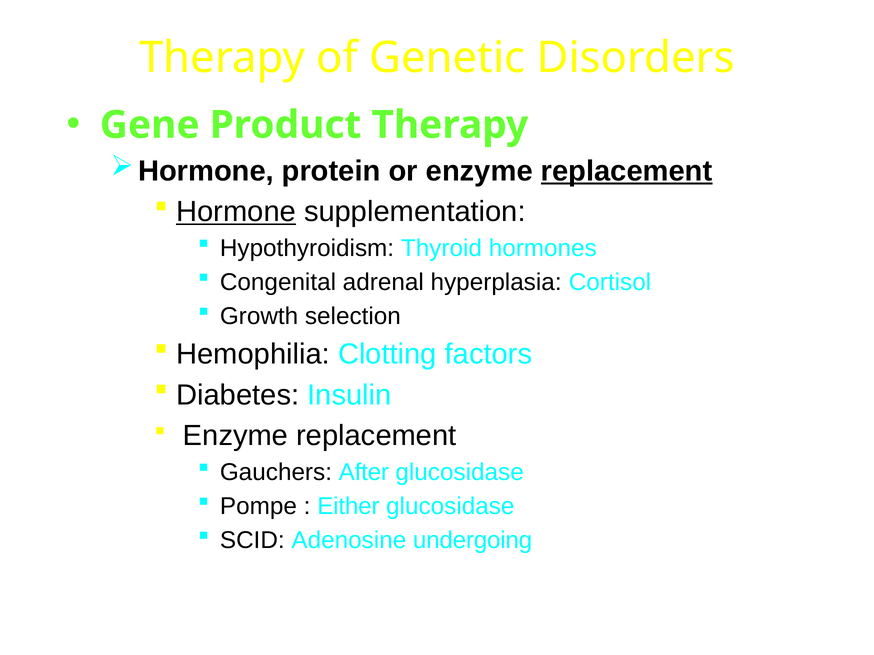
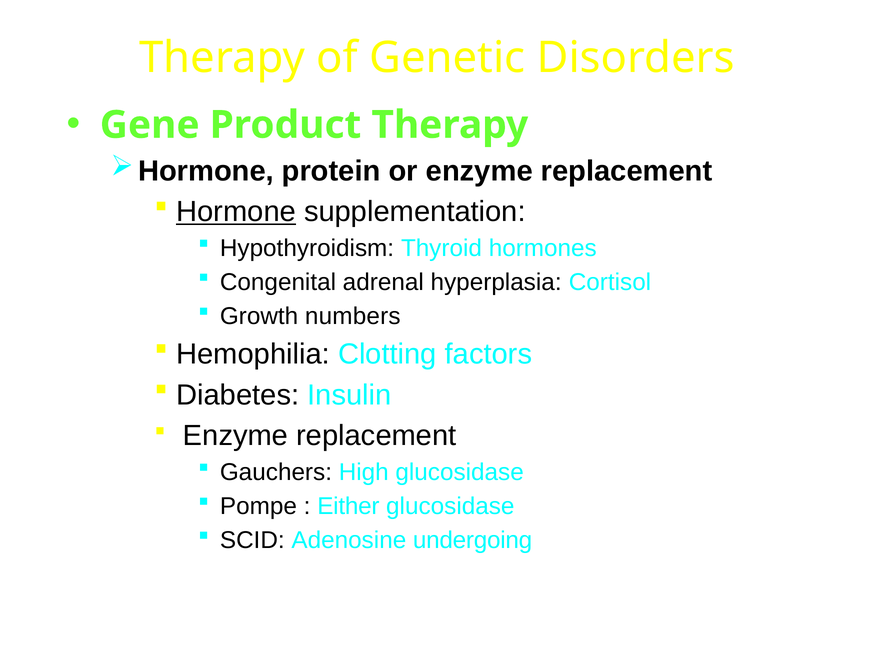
replacement underline: present -> none (627, 171)
selection: selection -> numbers (353, 316)
After: After -> High (364, 473)
